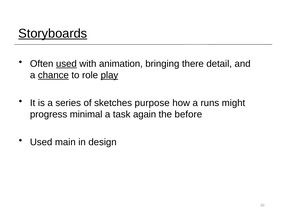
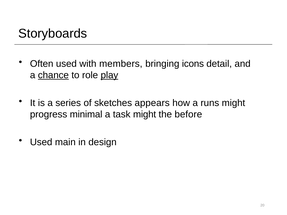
Storyboards underline: present -> none (53, 33)
used underline: present -> none (66, 64)
animation: animation -> members (121, 64)
there: there -> icons (193, 64)
purpose: purpose -> appears (152, 103)
task again: again -> might (145, 115)
